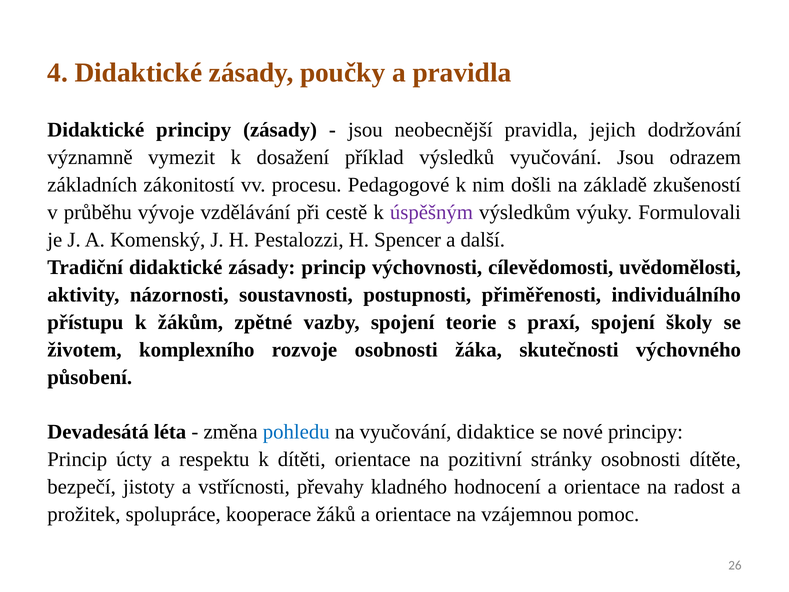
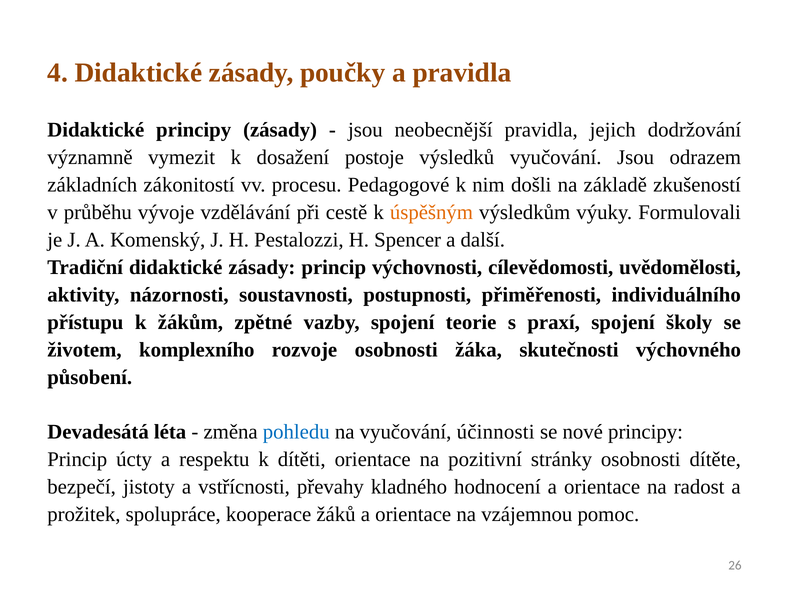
příklad: příklad -> postoje (374, 157)
úspěšným colour: purple -> orange (431, 212)
didaktice: didaktice -> účinnosti (496, 432)
